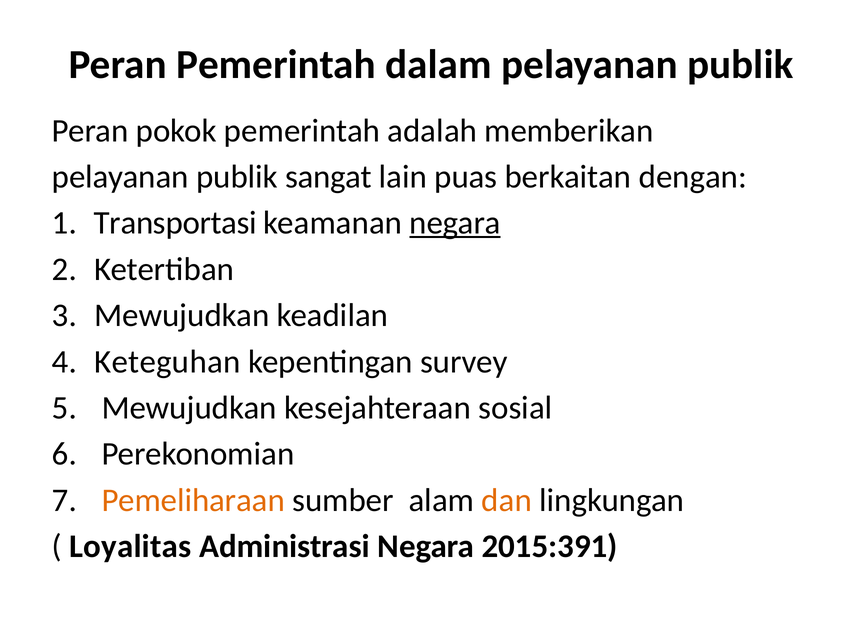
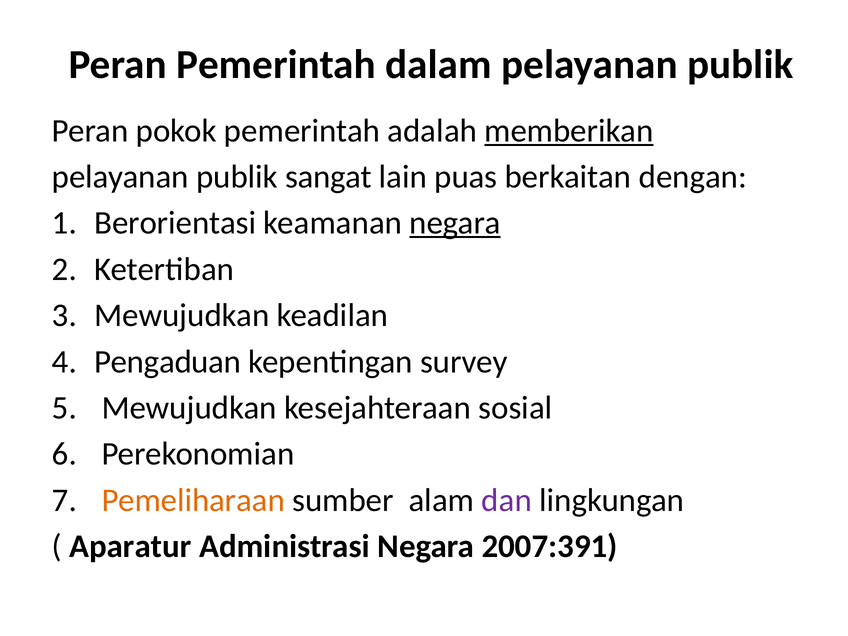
memberikan underline: none -> present (569, 131)
Transportasi: Transportasi -> Berorientasi (175, 223)
Keteguhan: Keteguhan -> Pengaduan (168, 362)
dan colour: orange -> purple (507, 500)
Loyalitas: Loyalitas -> Aparatur (130, 546)
2015:391: 2015:391 -> 2007:391 (550, 546)
